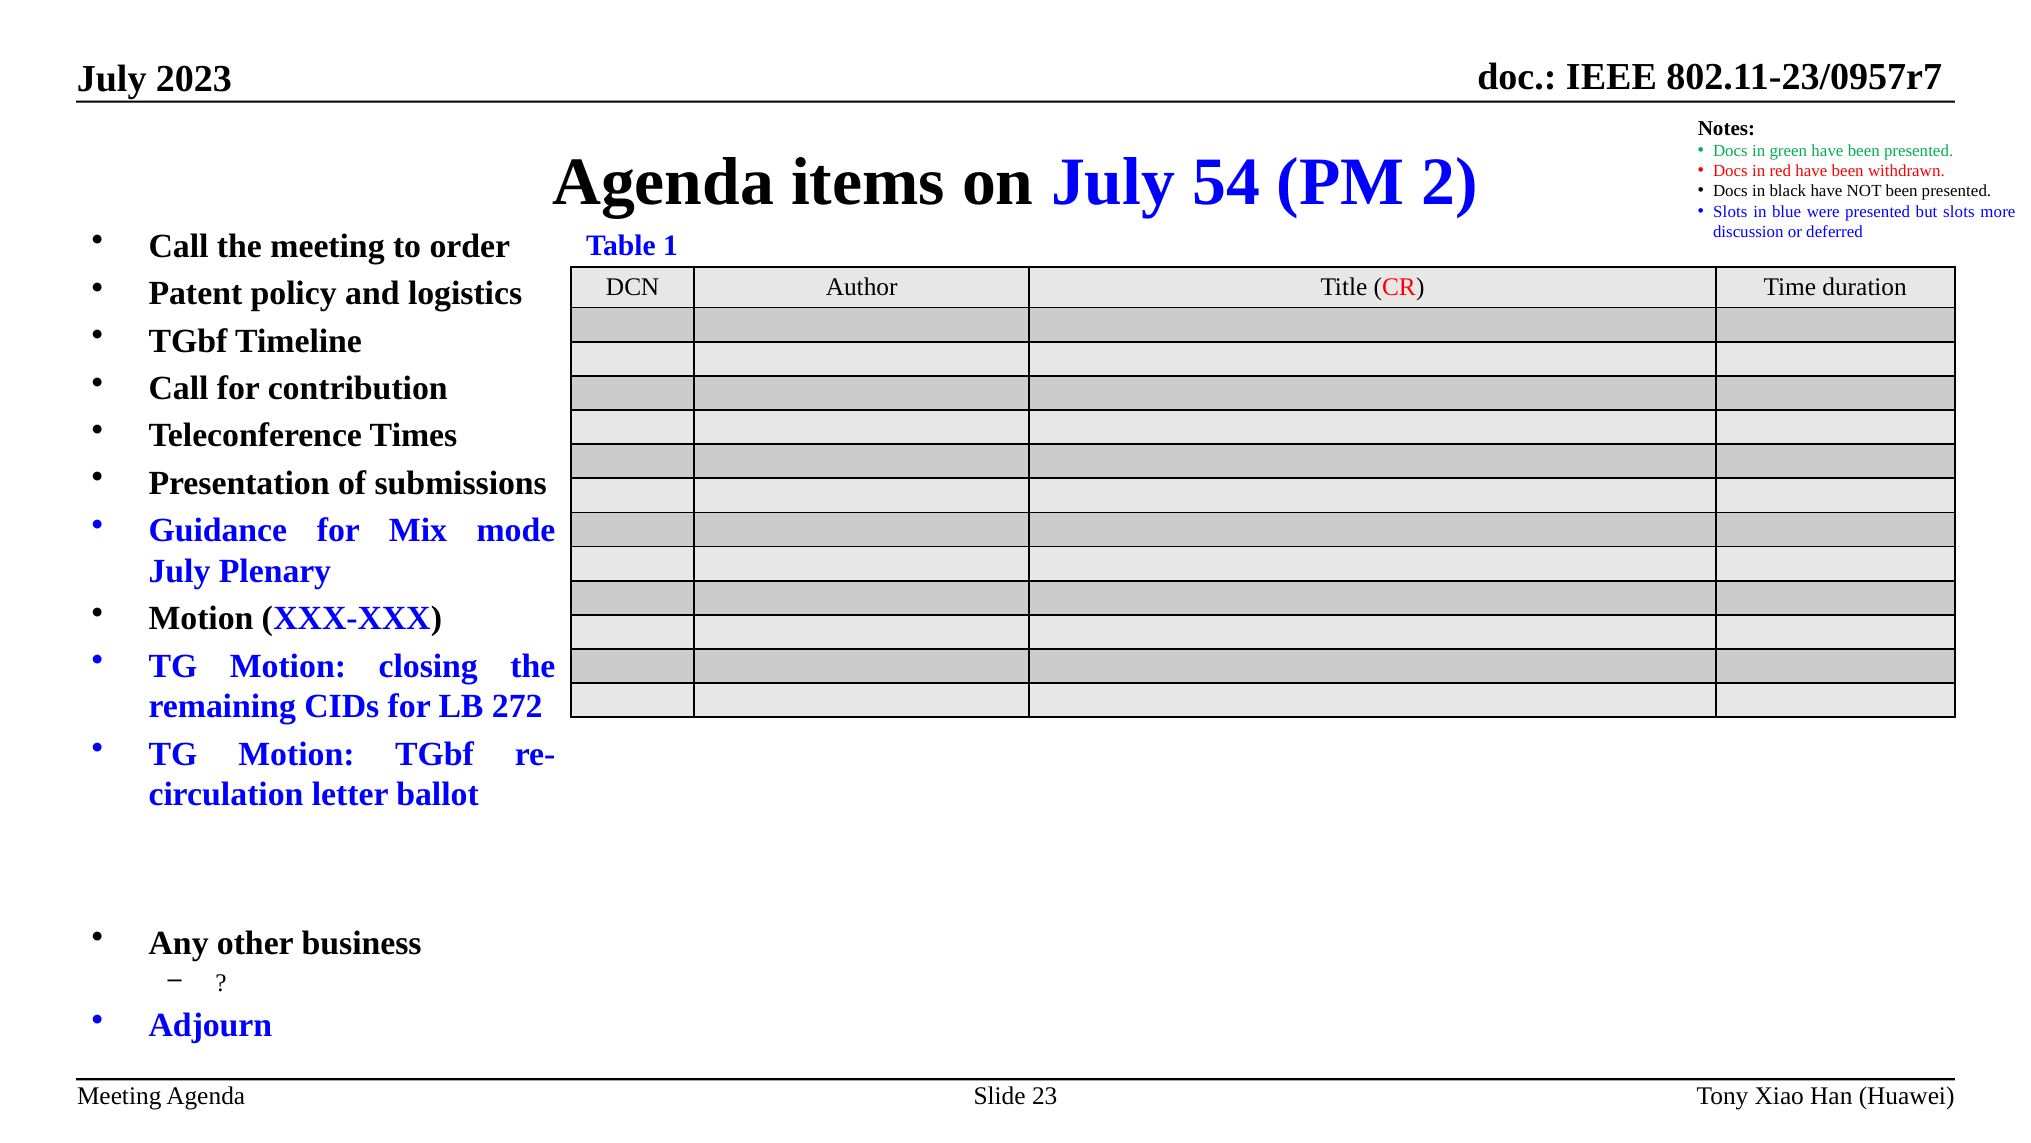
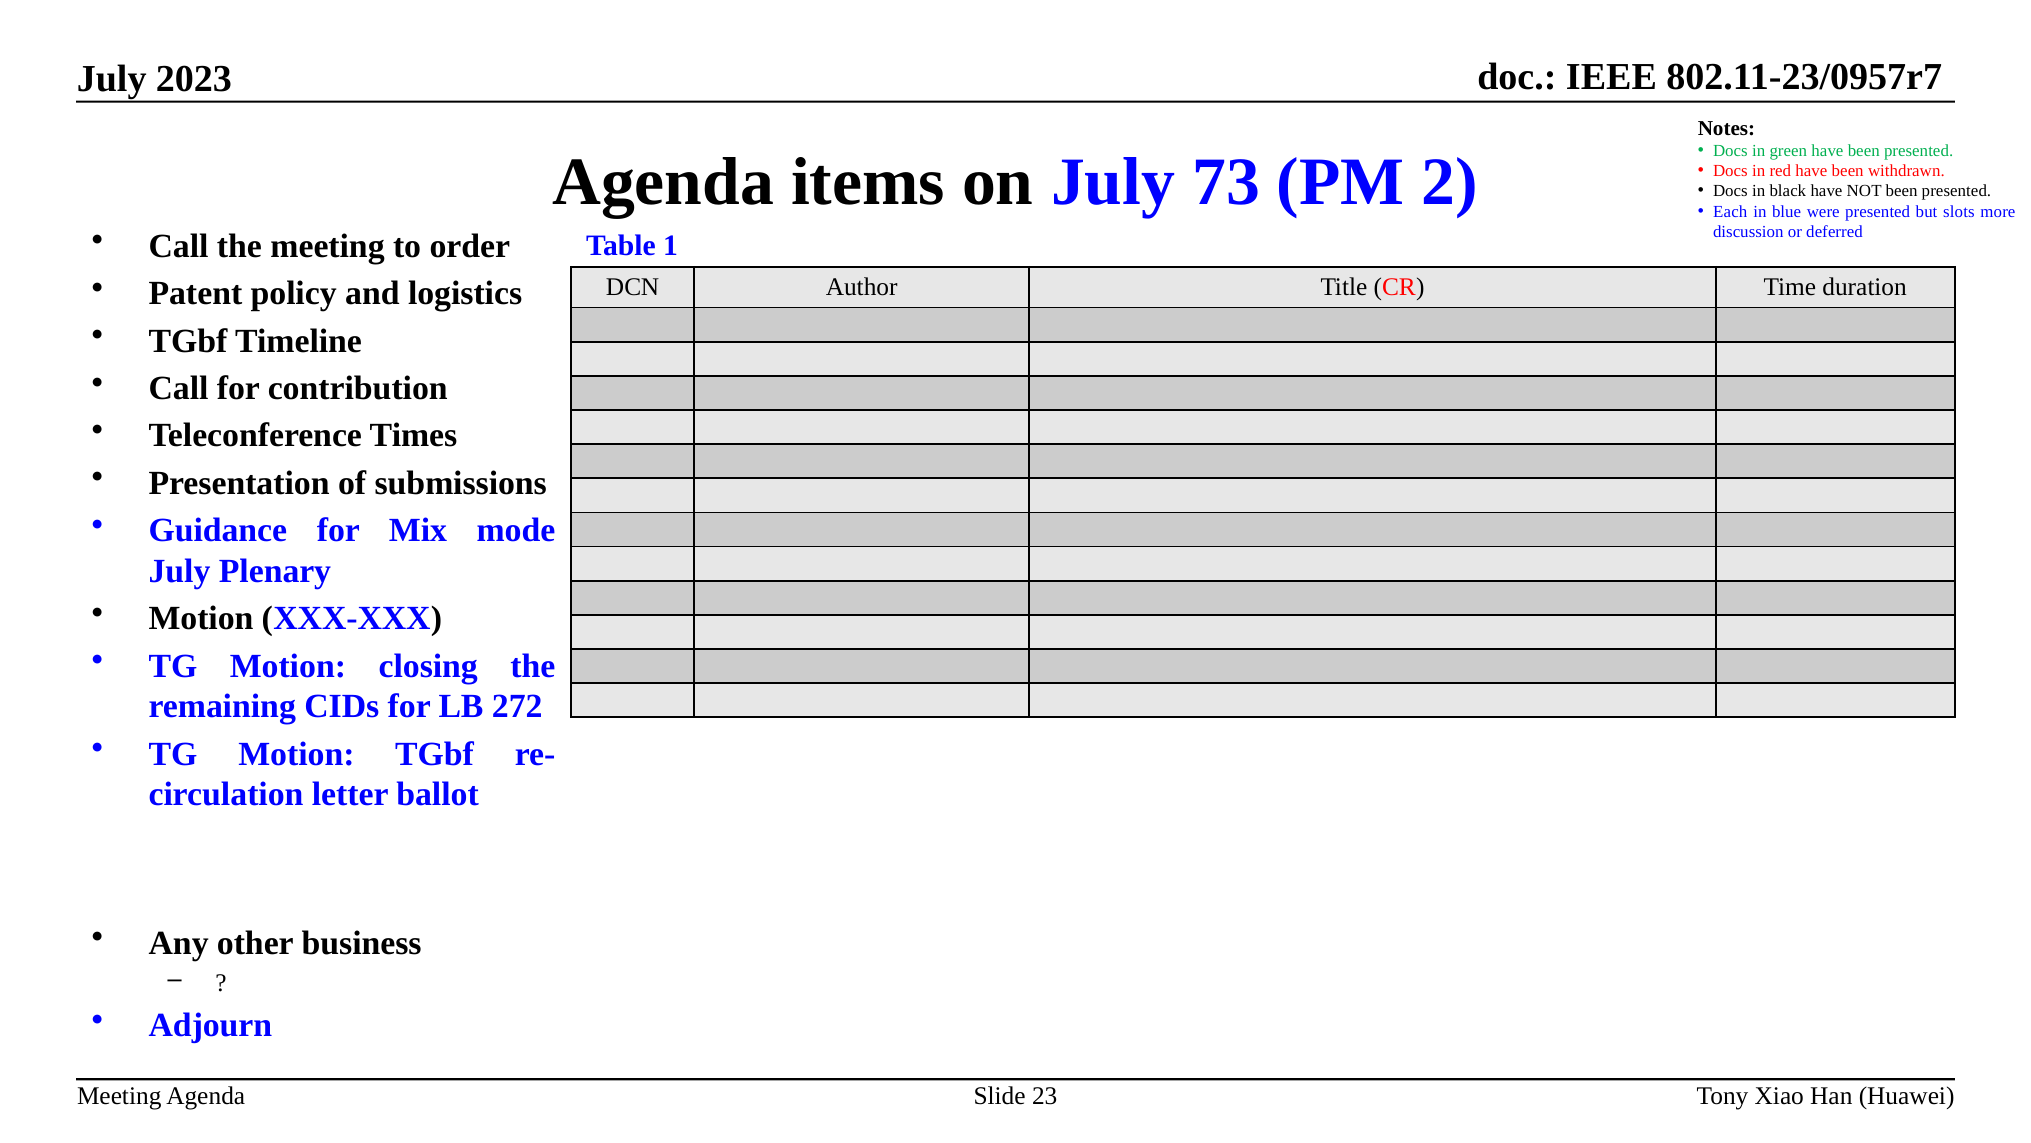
54: 54 -> 73 (1226, 182)
Slots: Slots -> Each (1730, 211)
